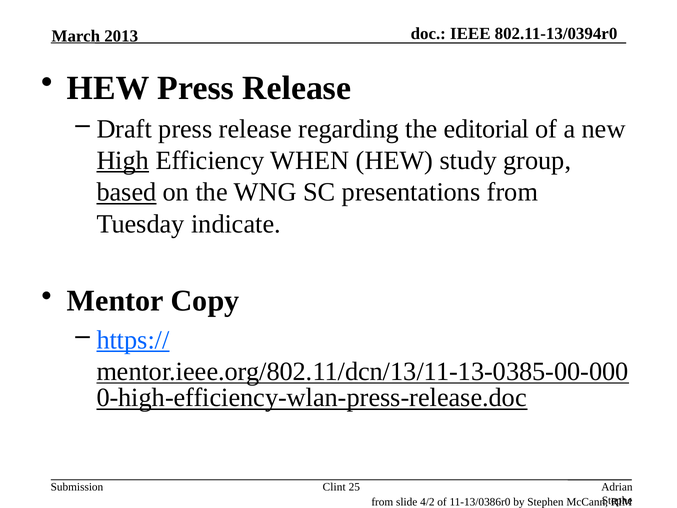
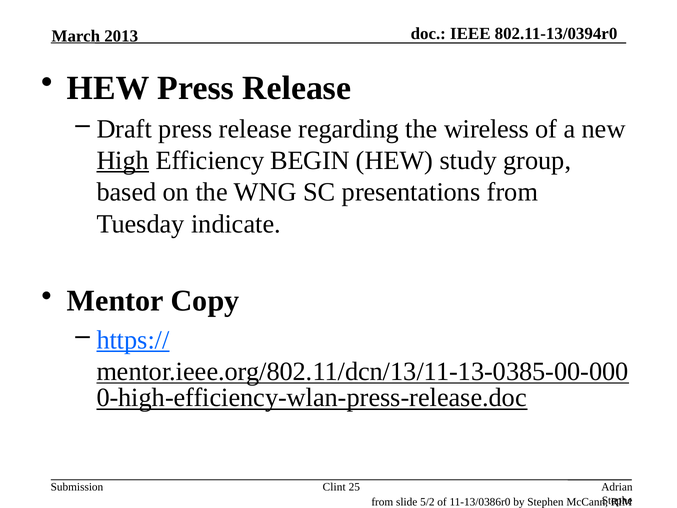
editorial: editorial -> wireless (486, 129)
WHEN: WHEN -> BEGIN (310, 161)
based underline: present -> none (126, 192)
4/2: 4/2 -> 5/2 (427, 502)
